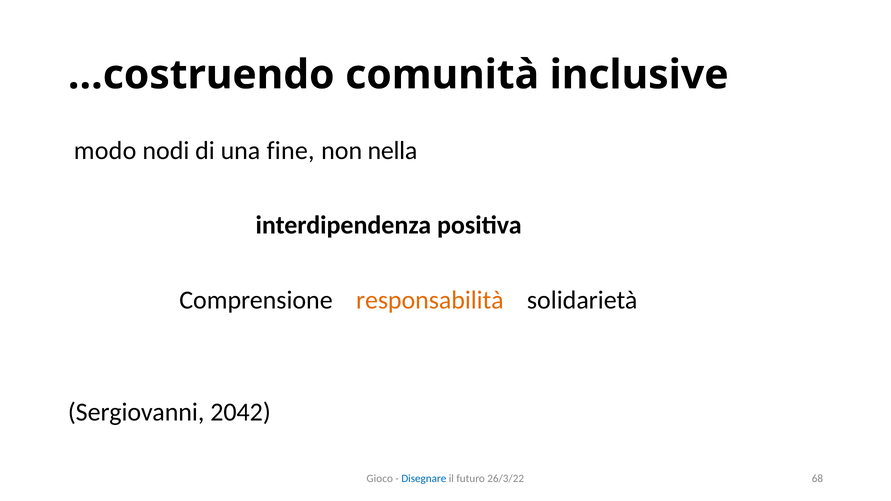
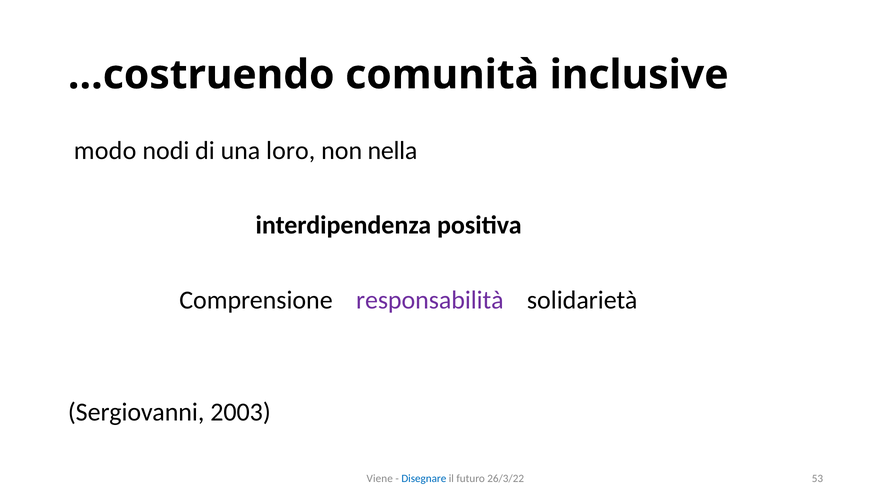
fine: fine -> loro (291, 151)
responsabilità colour: orange -> purple (430, 300)
2042: 2042 -> 2003 (241, 412)
Gioco: Gioco -> Viene (380, 479)
68: 68 -> 53 (817, 479)
